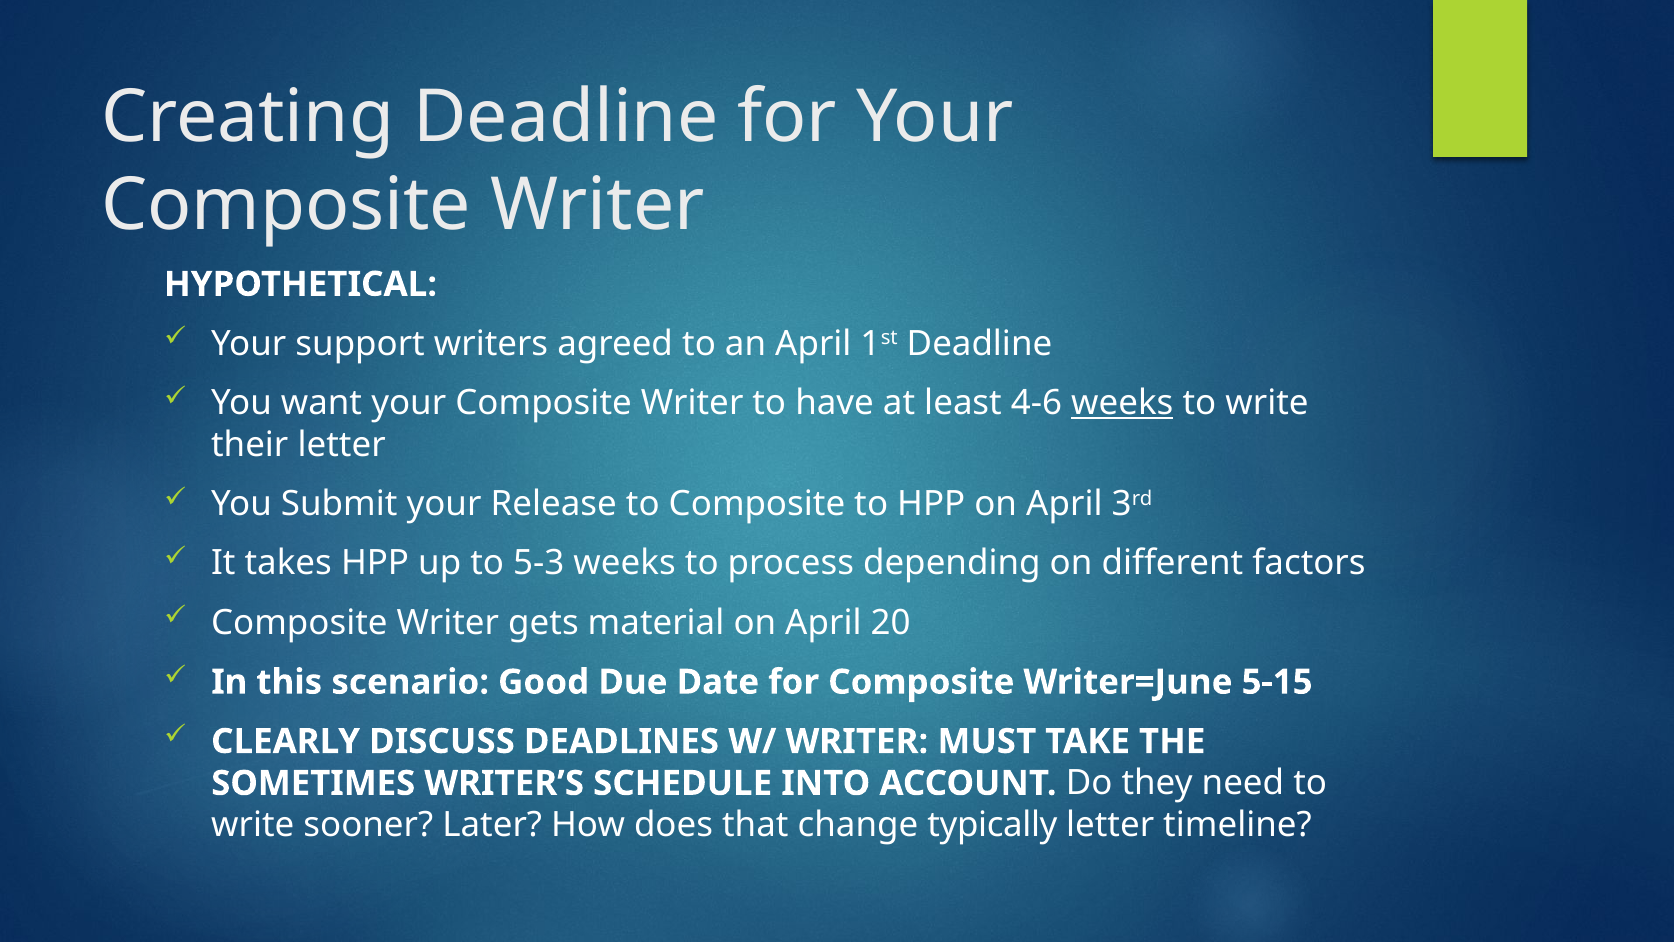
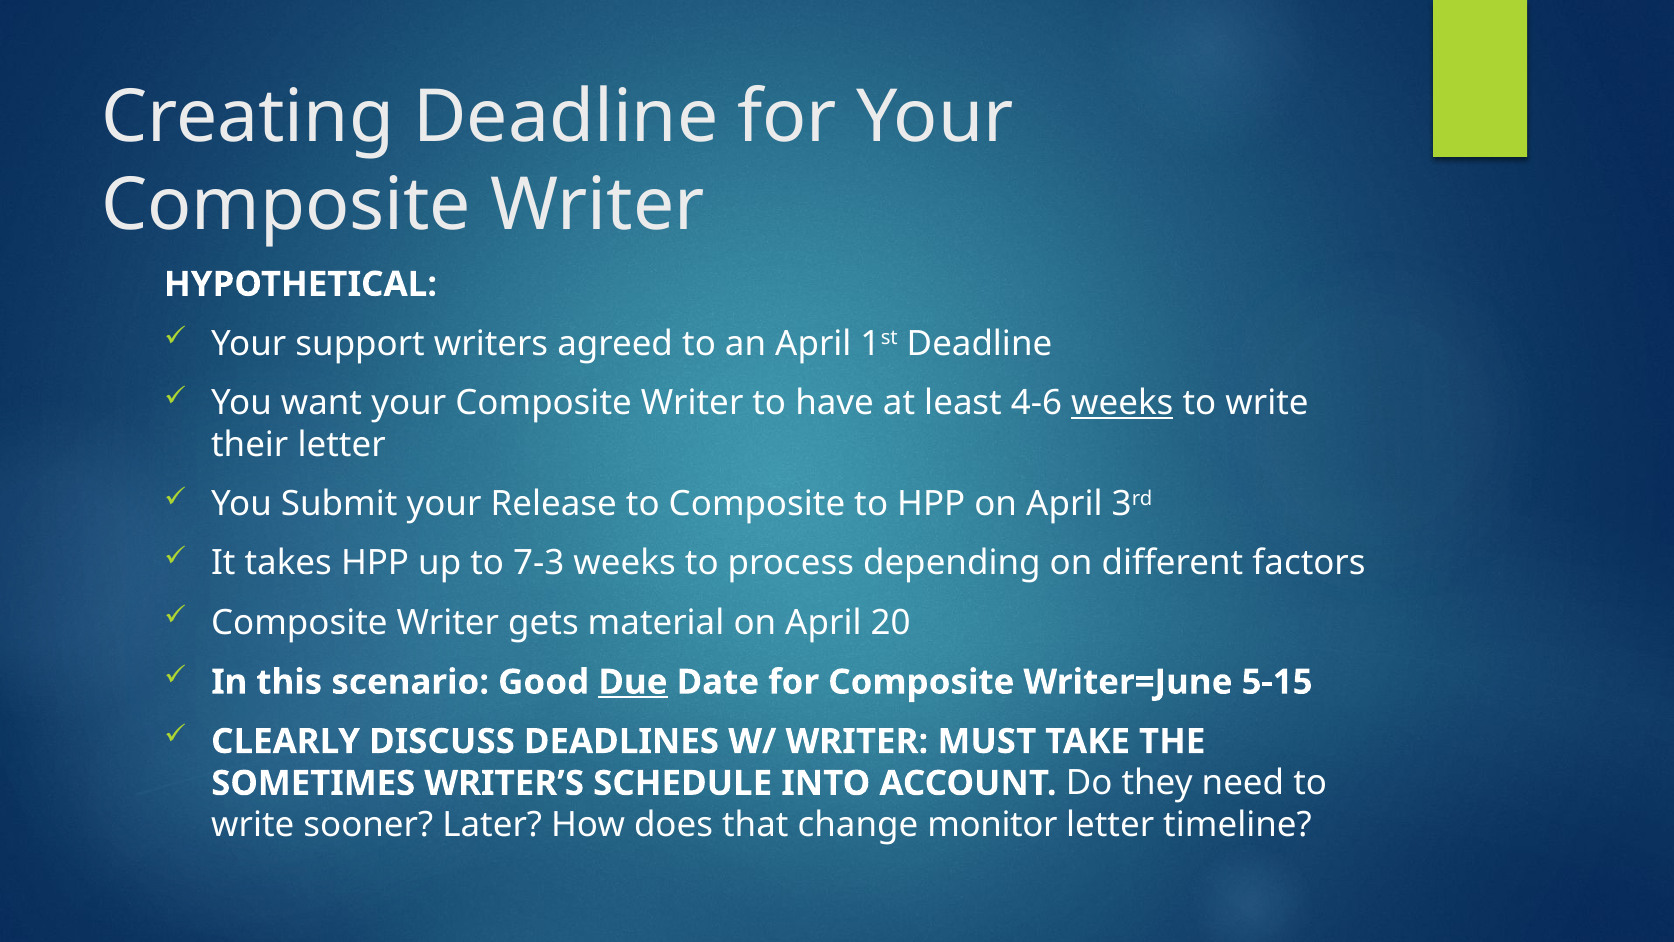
5-3: 5-3 -> 7-3 (539, 563)
Due underline: none -> present (633, 682)
typically: typically -> monitor (992, 825)
